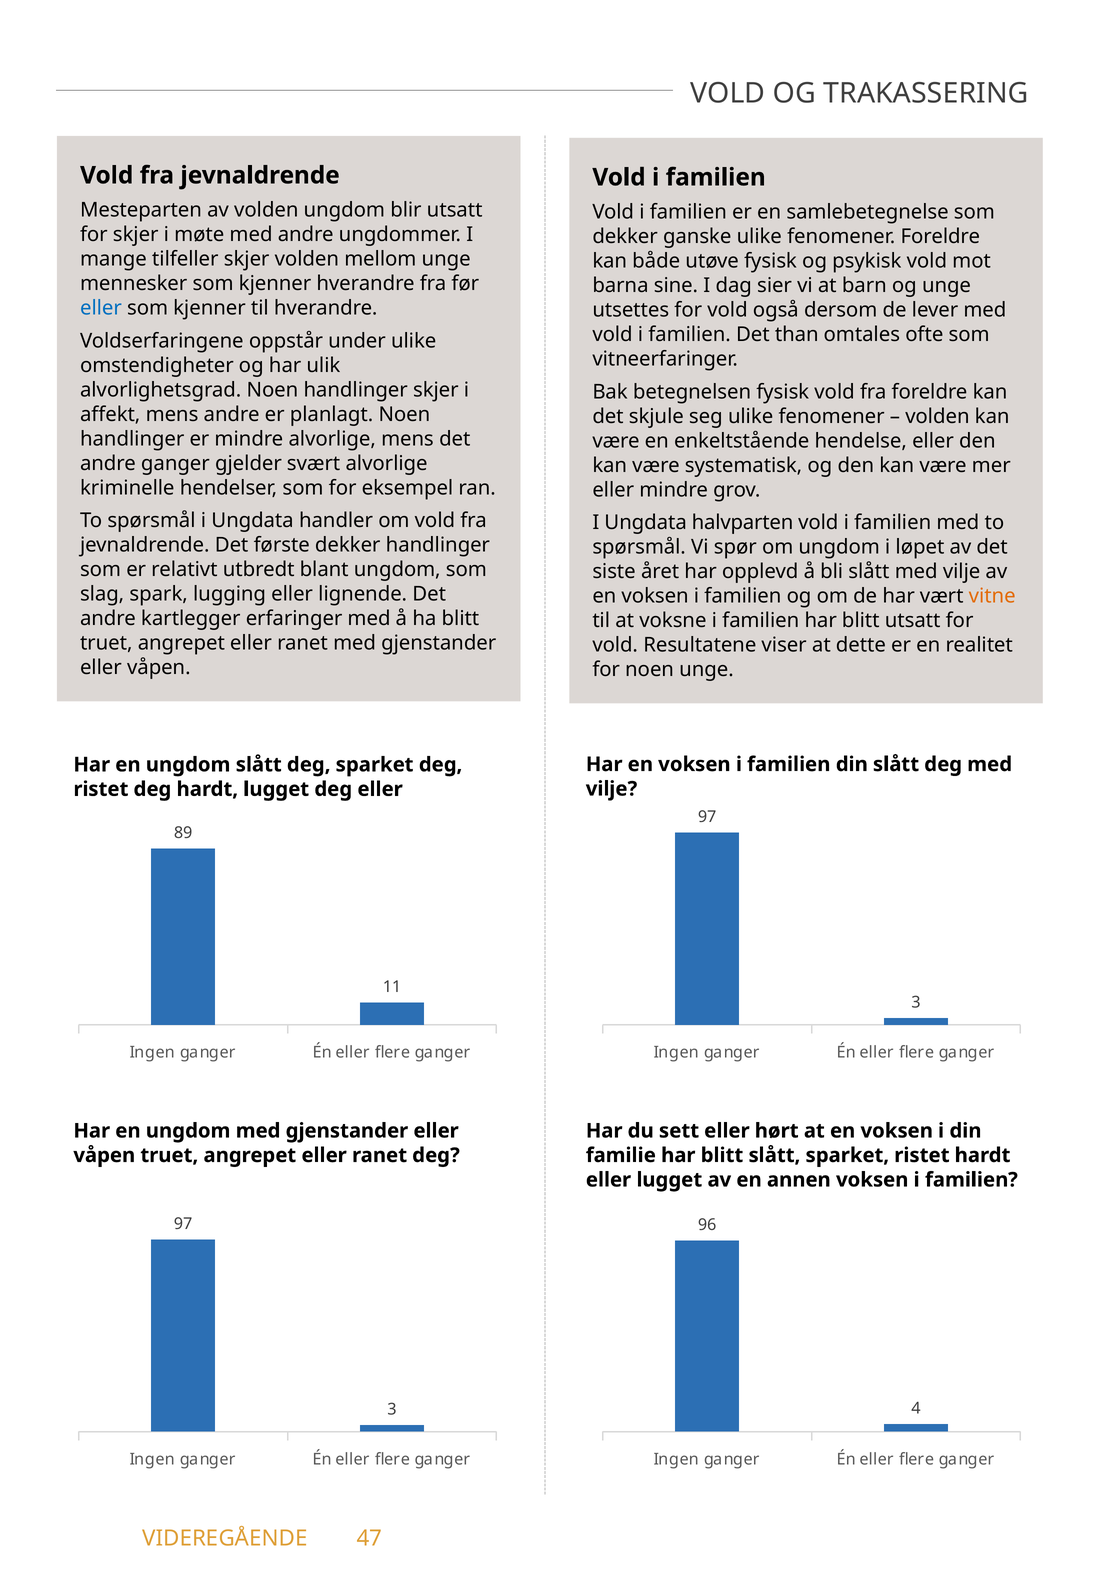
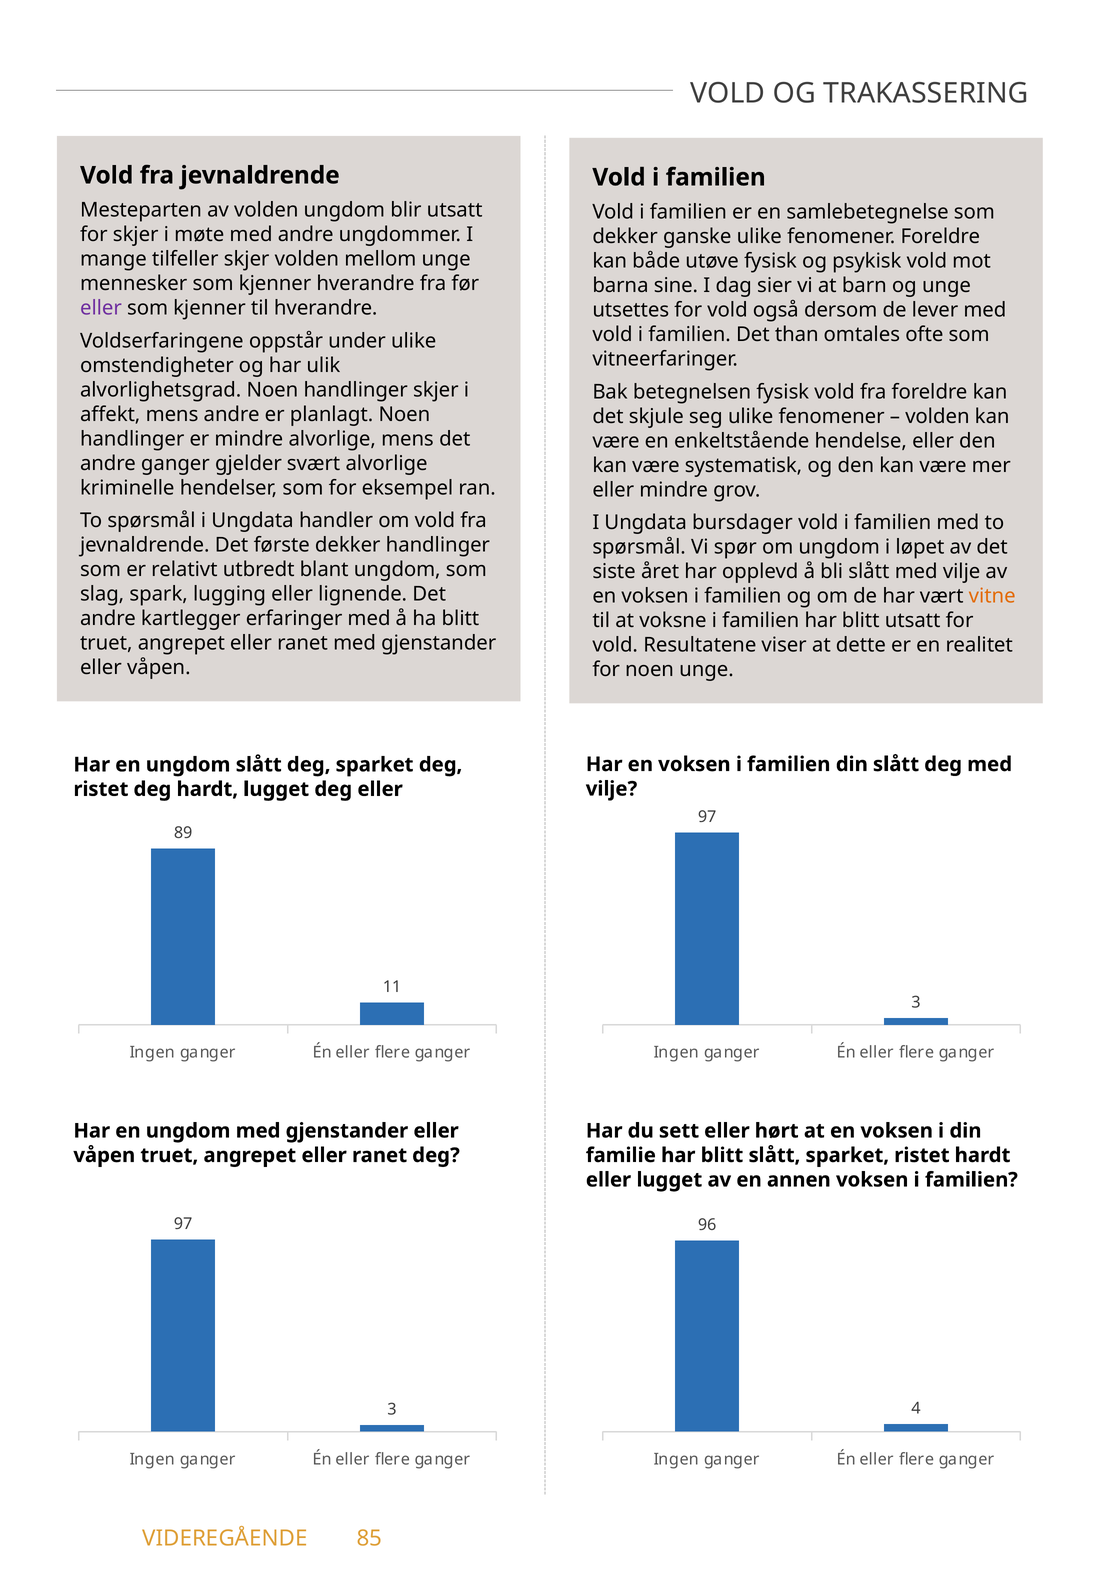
eller colour: blue -> purple (101, 308)
halvparten: halvparten -> bursdager (742, 522)
47: 47 -> 85 (369, 1537)
